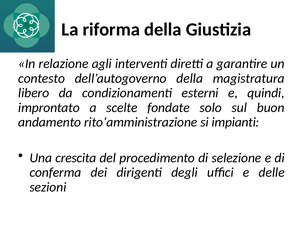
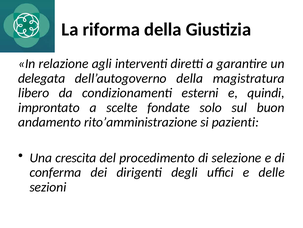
contesto: contesto -> delegata (42, 78)
impianti: impianti -> pazienti (235, 122)
